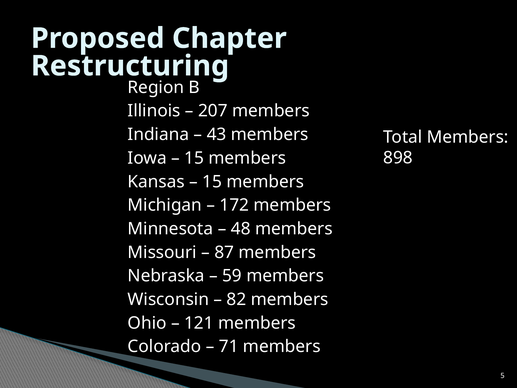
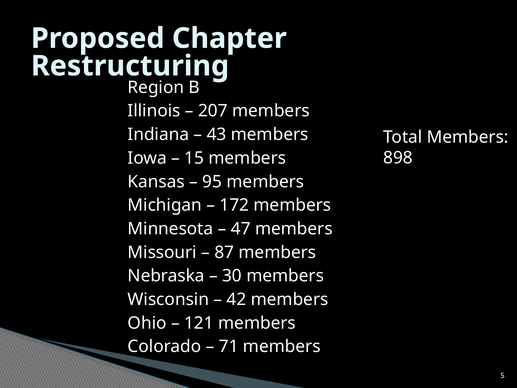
15: 15 -> 95 (212, 182)
48: 48 -> 47 (241, 229)
59: 59 -> 30 (232, 276)
82: 82 -> 42 (236, 299)
